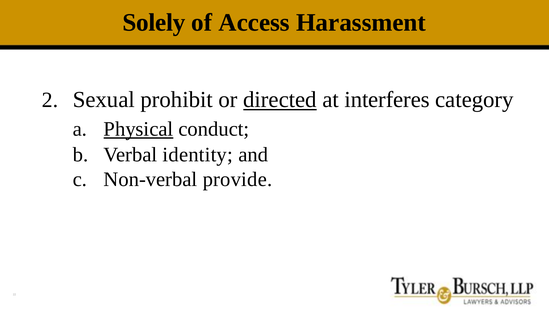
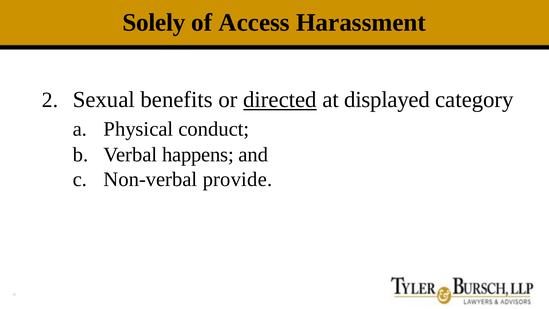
prohibit: prohibit -> benefits (177, 100)
interferes: interferes -> displayed (387, 100)
Physical underline: present -> none (138, 129)
identity: identity -> happens (198, 154)
